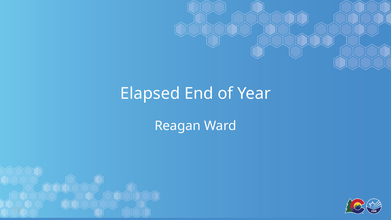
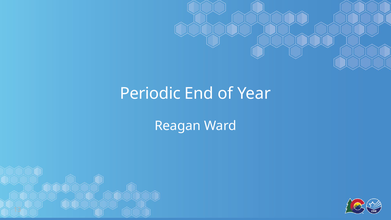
Elapsed: Elapsed -> Periodic (150, 93)
